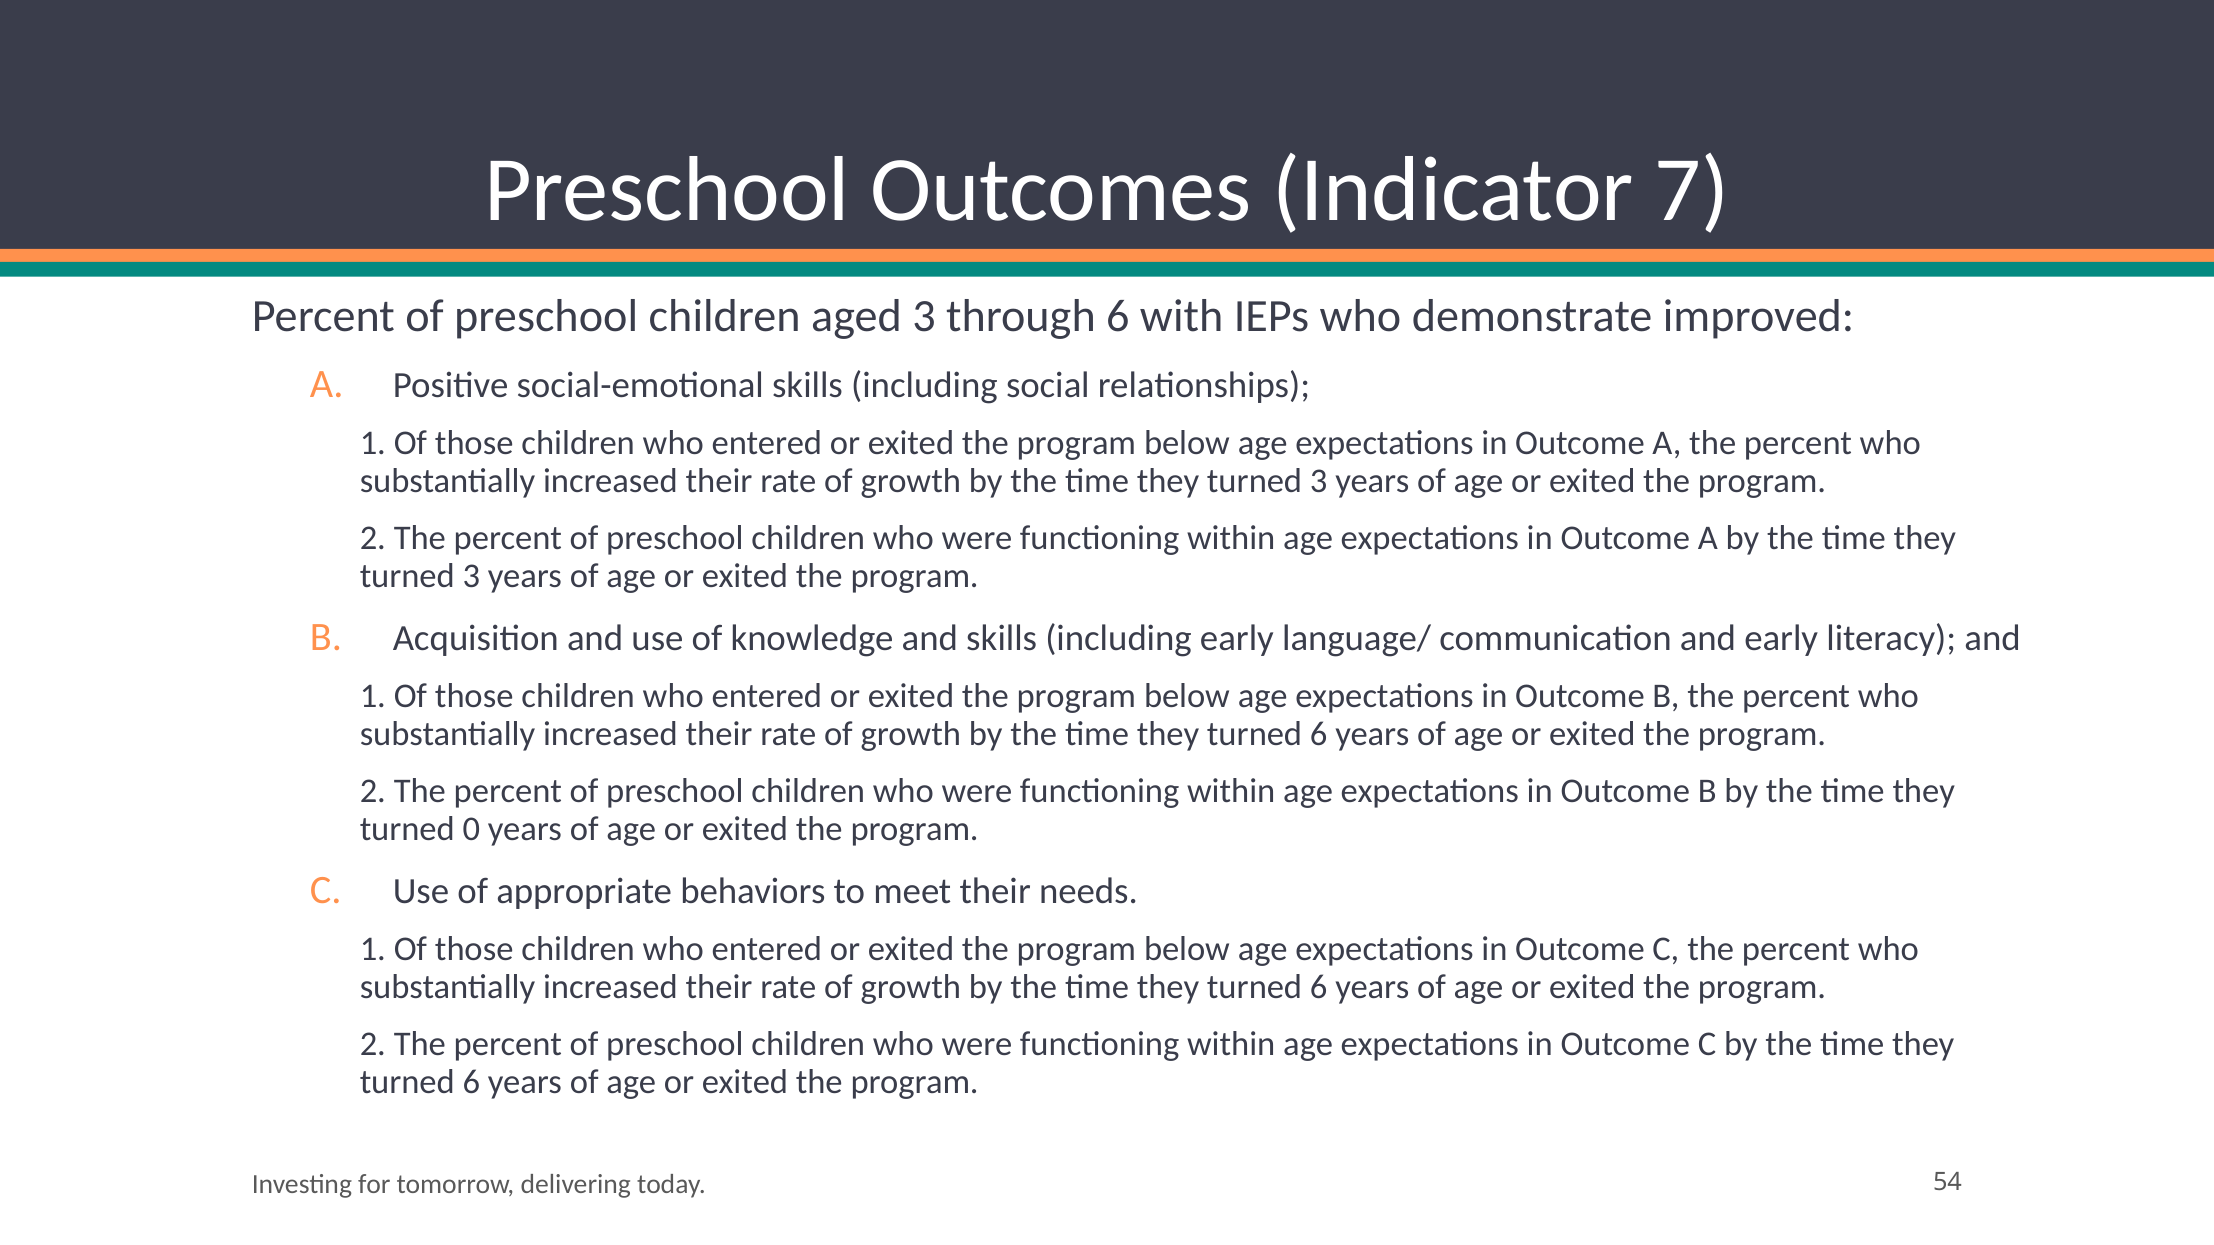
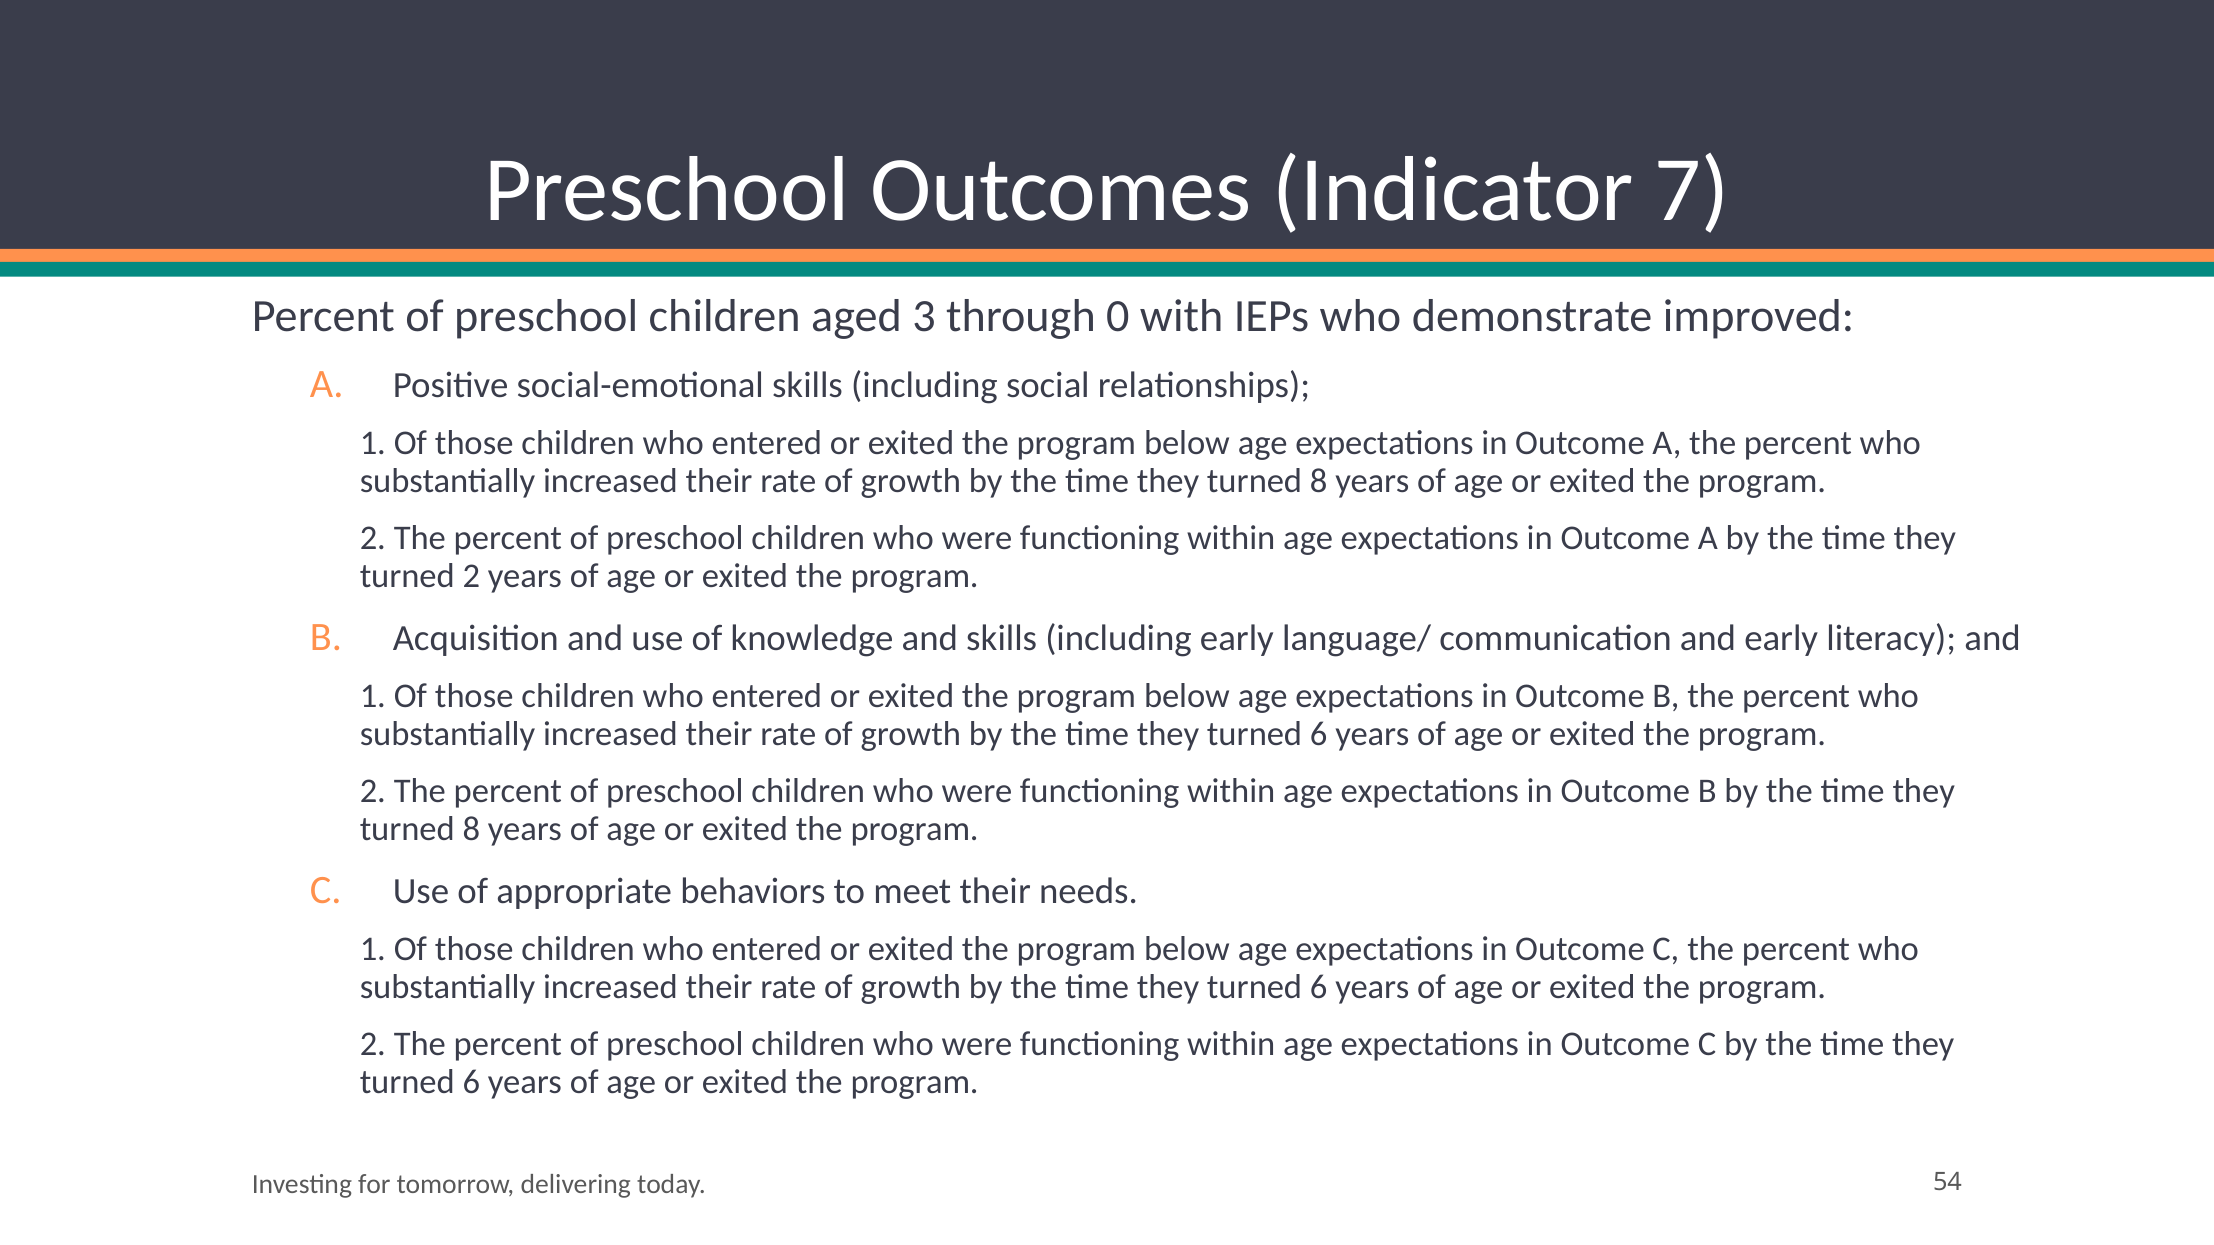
through 6: 6 -> 0 (1118, 317)
3: 3 -> 8 (1319, 481)
3: 3 -> 2 (471, 576)
0: 0 -> 8 (471, 829)
